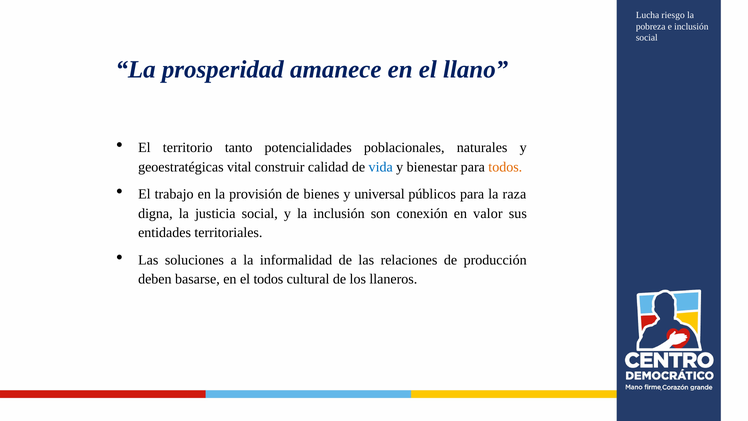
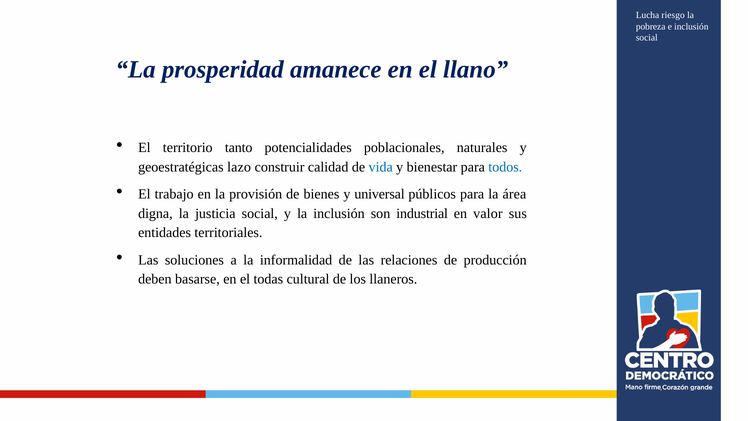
vital: vital -> lazo (239, 167)
todos colour: orange -> blue (505, 167)
raza: raza -> área (514, 194)
conexión: conexión -> industrial (422, 213)
el todos: todos -> todas (268, 279)
